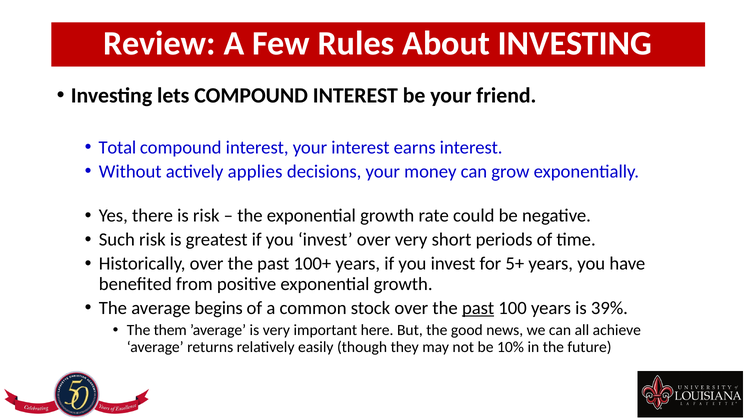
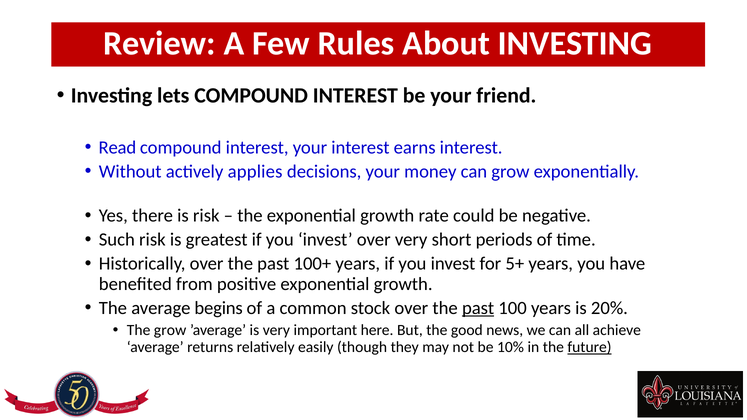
Total: Total -> Read (117, 148)
39%: 39% -> 20% (609, 308)
The them: them -> grow (170, 330)
future underline: none -> present (589, 347)
